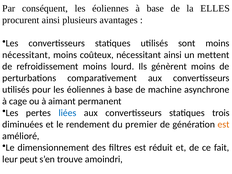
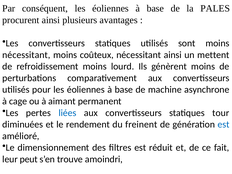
ELLES: ELLES -> PALES (215, 8)
trois: trois -> tour (221, 113)
premier: premier -> freinent (141, 124)
est colour: orange -> blue (224, 124)
